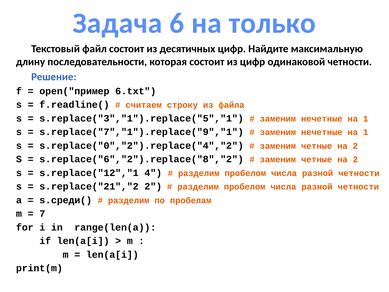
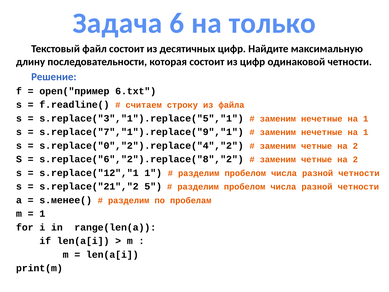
s.replace("12","1 4: 4 -> 1 (153, 173)
s.replace("21","2 2: 2 -> 5 (153, 186)
s.среди(: s.среди( -> s.менее( (66, 200)
7: 7 -> 1 (42, 214)
